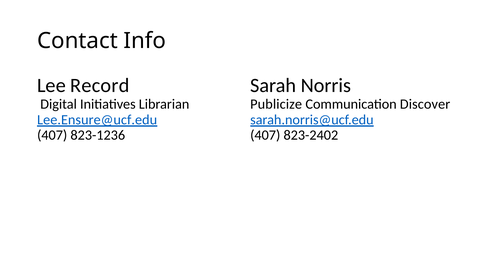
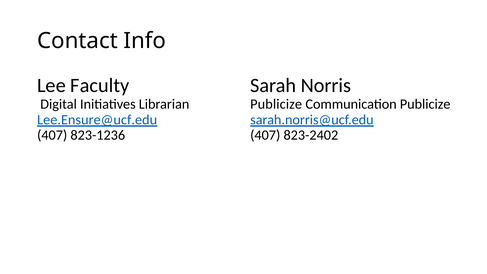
Record: Record -> Faculty (100, 86)
Communication Discover: Discover -> Publicize (425, 104)
